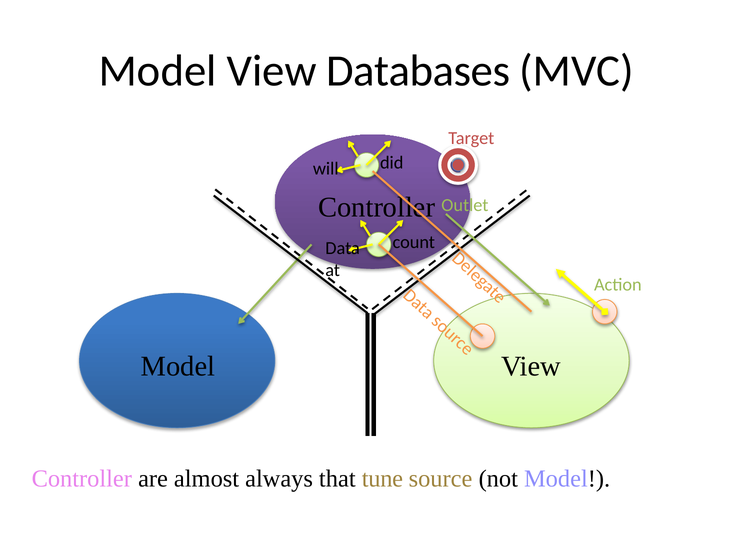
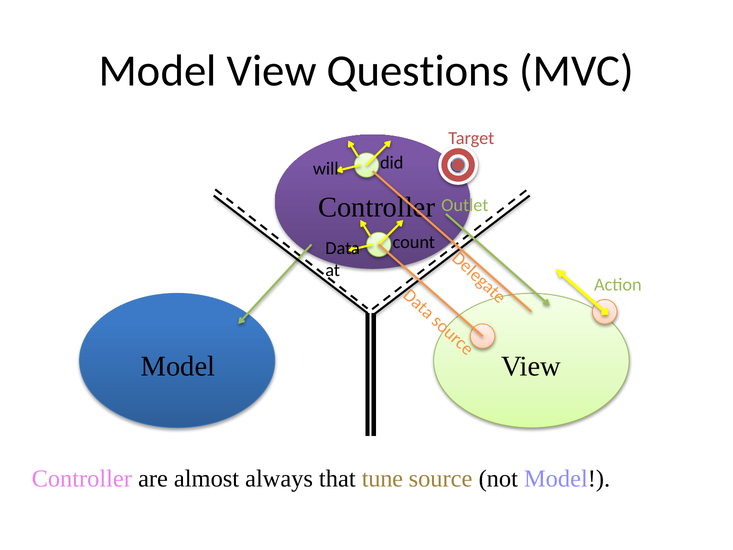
Databases: Databases -> Questions (418, 71)
